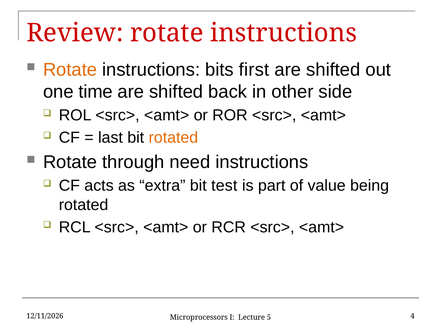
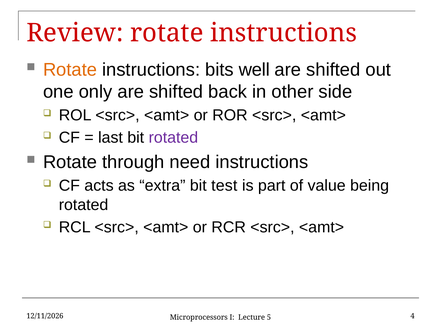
first: first -> well (254, 70)
time: time -> only (96, 92)
rotated colour: orange -> purple (173, 138)
